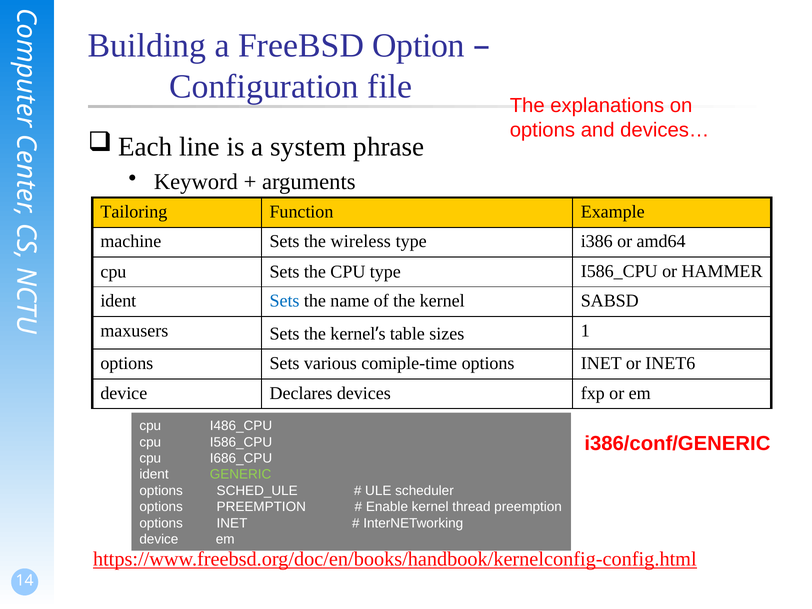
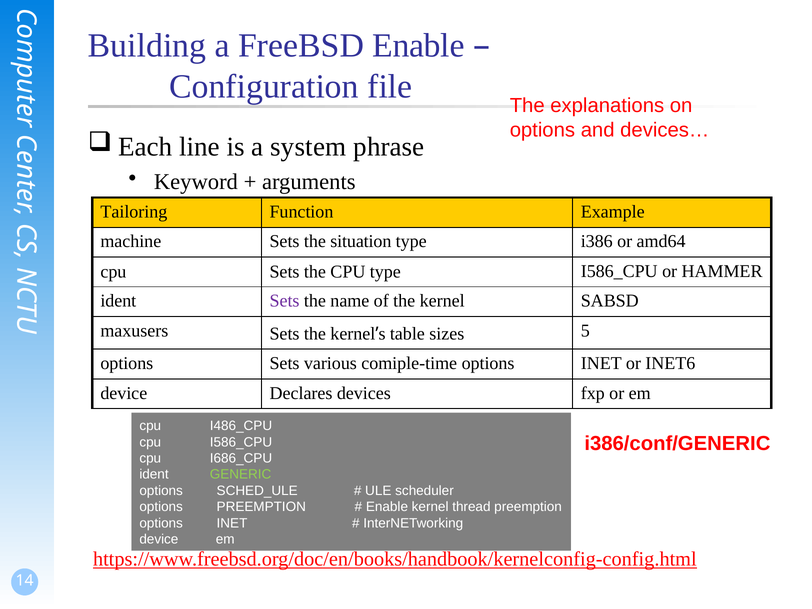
FreeBSD Option: Option -> Enable (418, 46)
wireless: wireless -> situation (361, 242)
Sets colour: blue -> purple (285, 301)
1: 1 -> 5 (585, 331)
